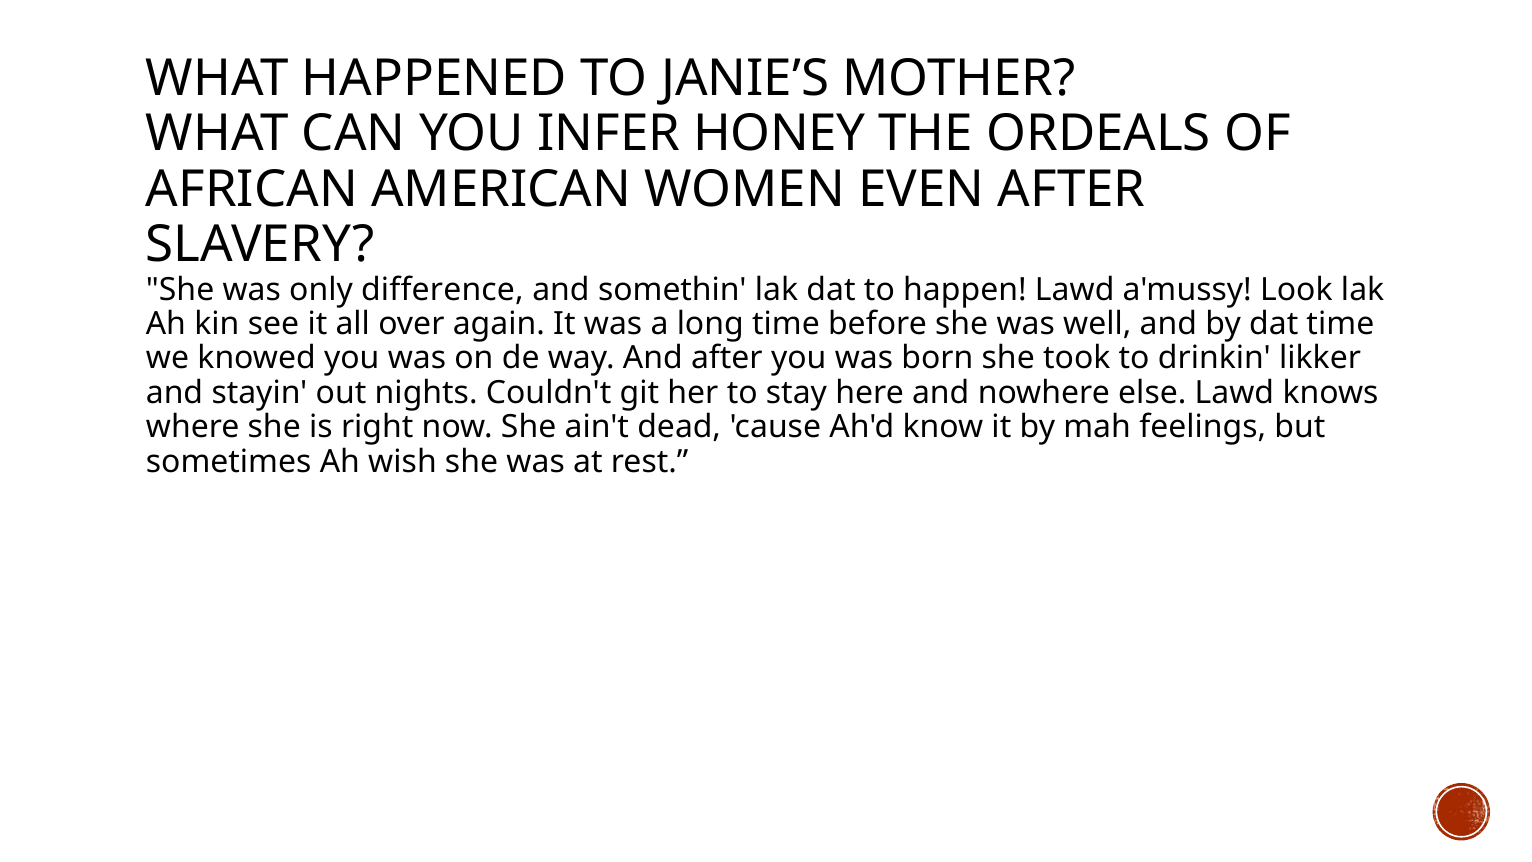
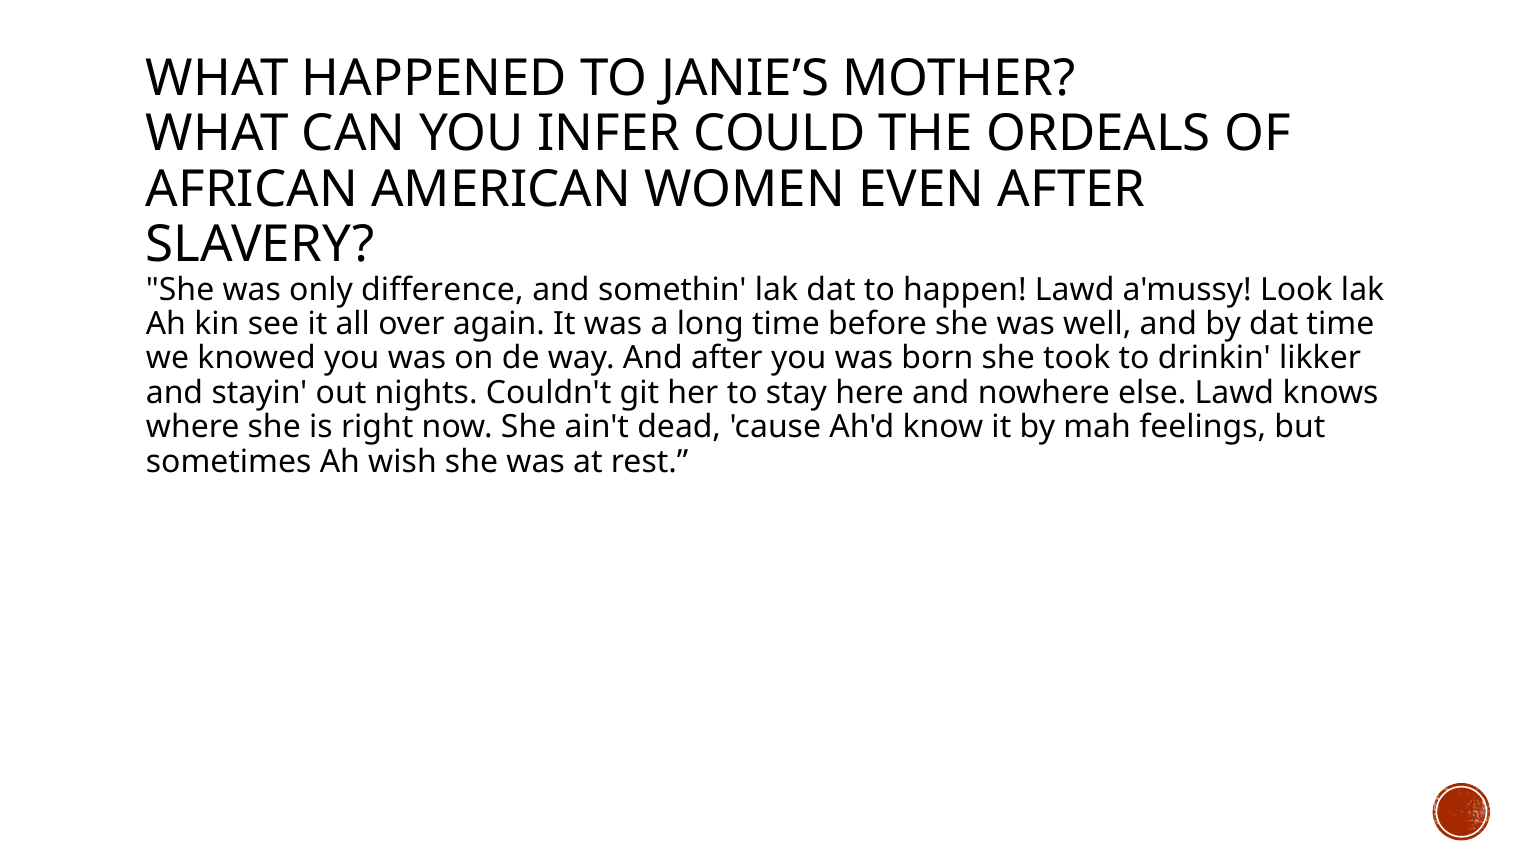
HONEY: HONEY -> COULD (780, 134)
